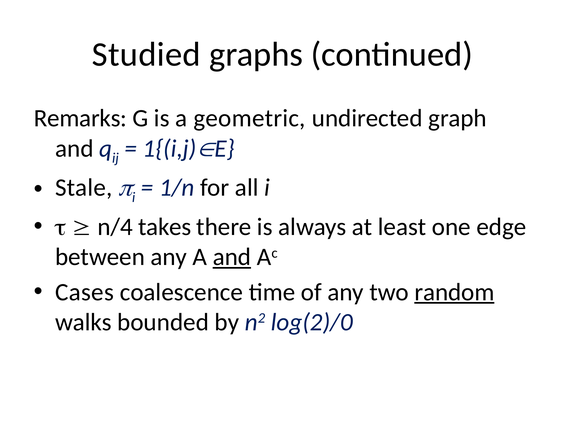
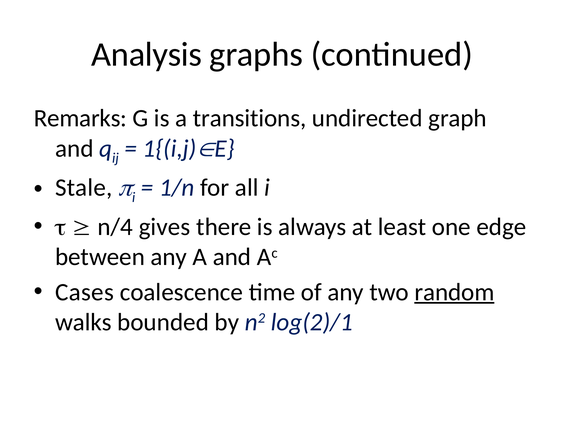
Studied: Studied -> Analysis (147, 55)
geometric: geometric -> transitions (250, 119)
takes: takes -> gives (165, 227)
and underline: present -> none (232, 257)
log(2)/0: log(2)/0 -> log(2)/1 (312, 323)
